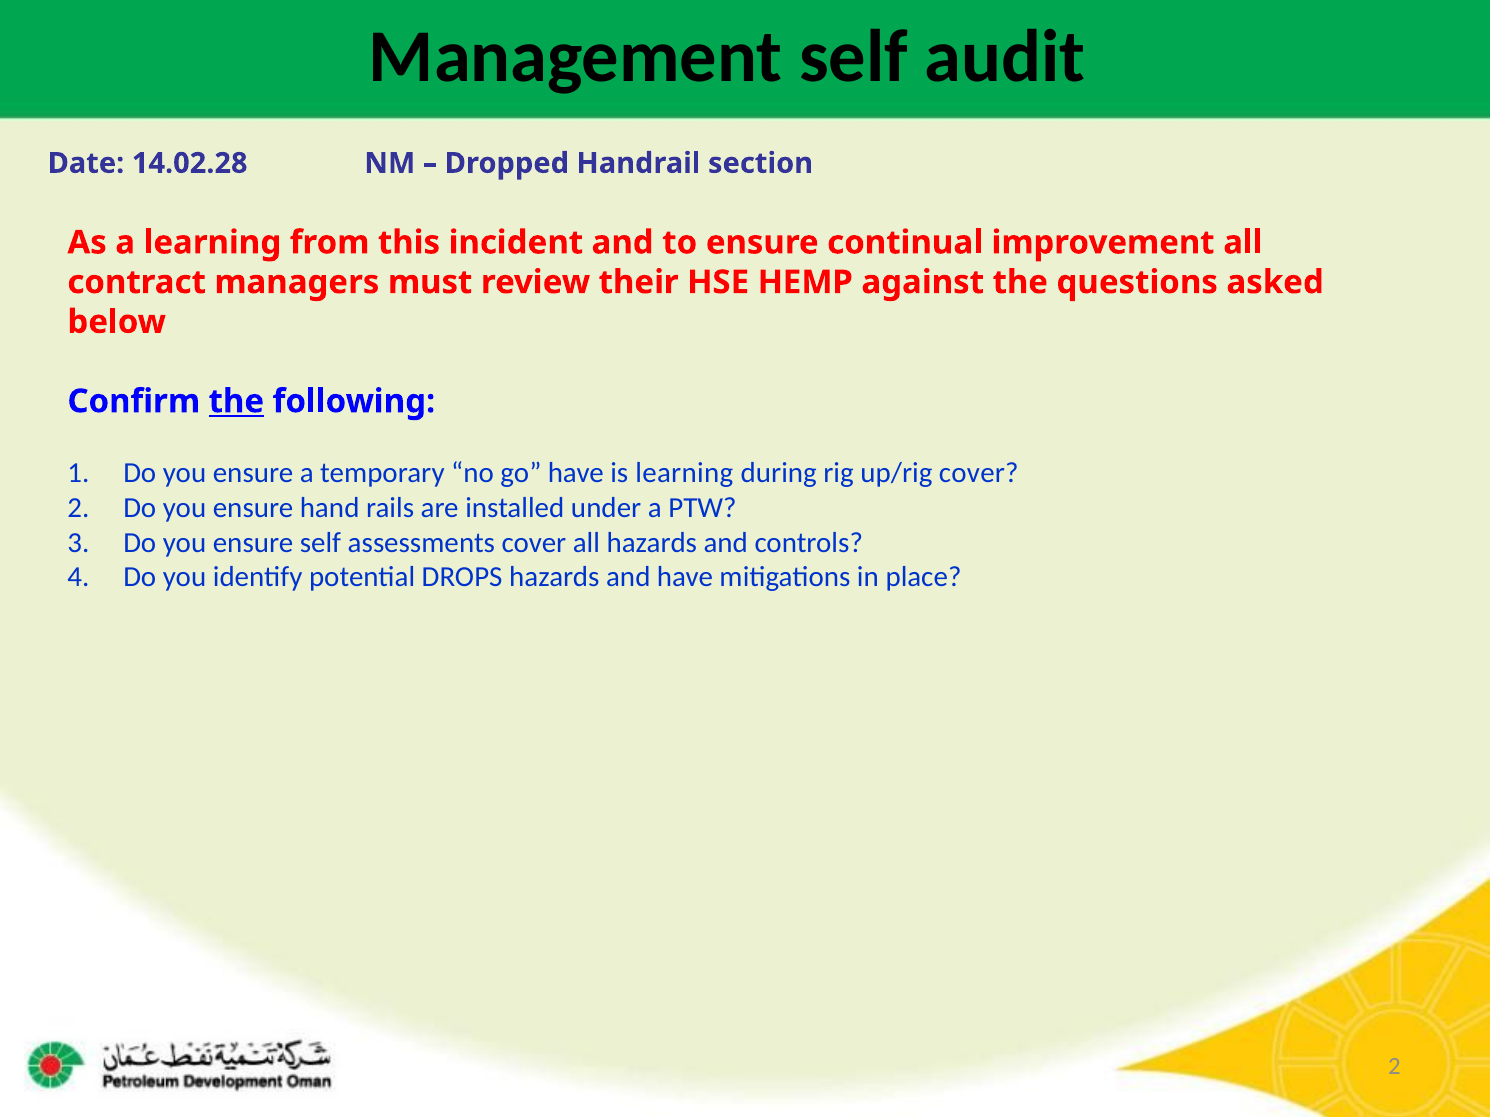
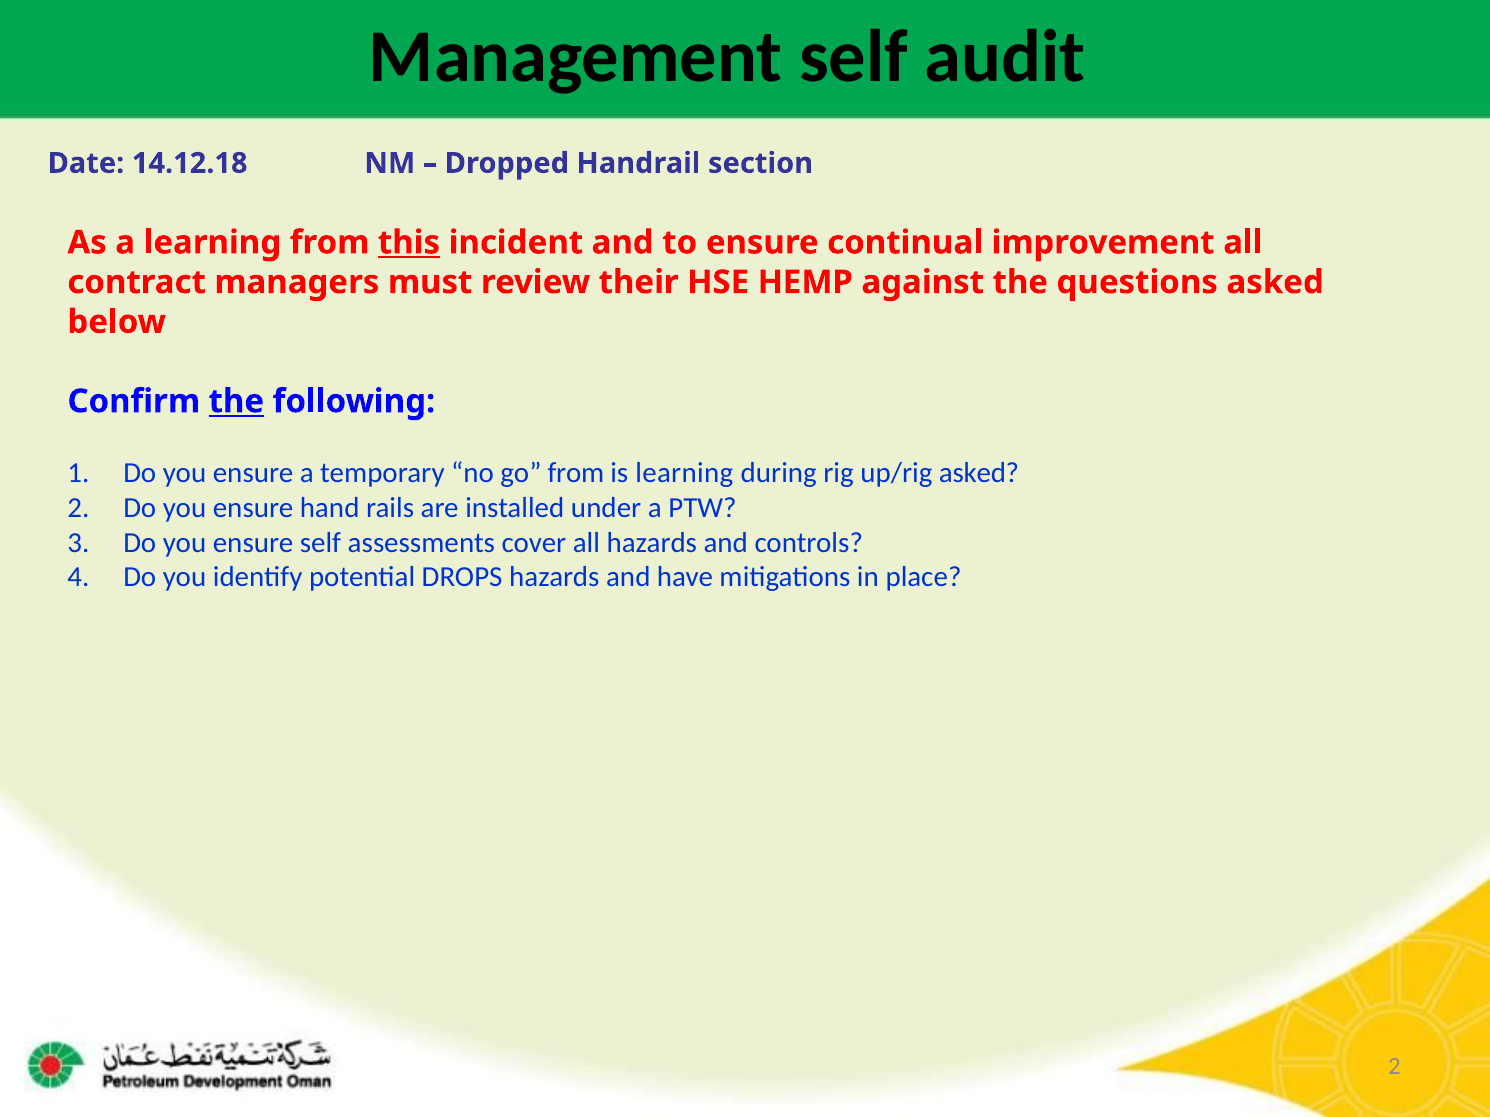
14.02.28: 14.02.28 -> 14.12.18 (190, 163)
this underline: none -> present (409, 243)
go have: have -> from (576, 473)
up/rig cover: cover -> asked (979, 473)
